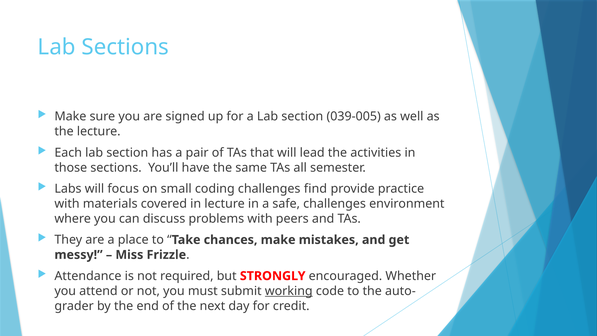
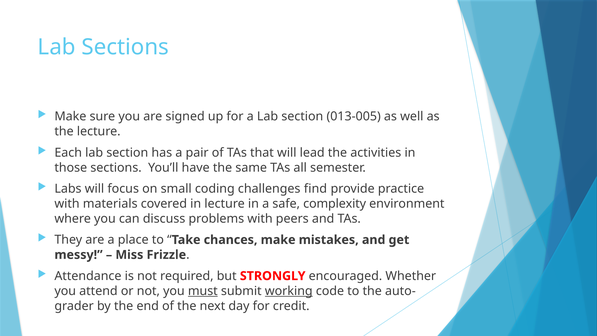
039-005: 039-005 -> 013-005 (354, 116)
safe challenges: challenges -> complexity (335, 204)
must underline: none -> present (203, 291)
